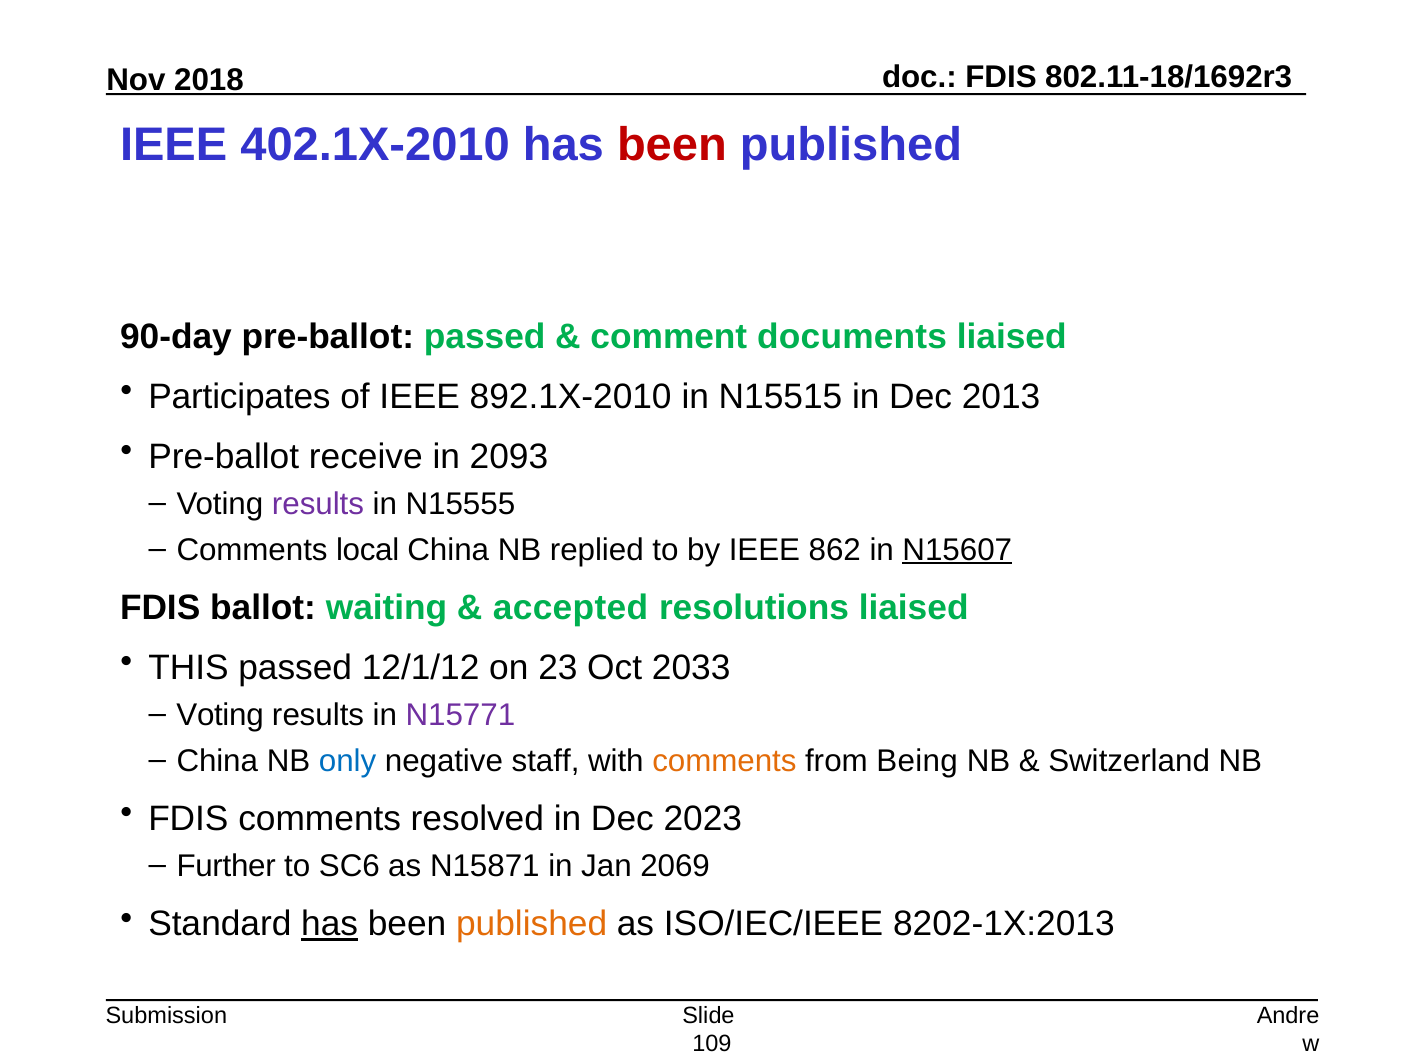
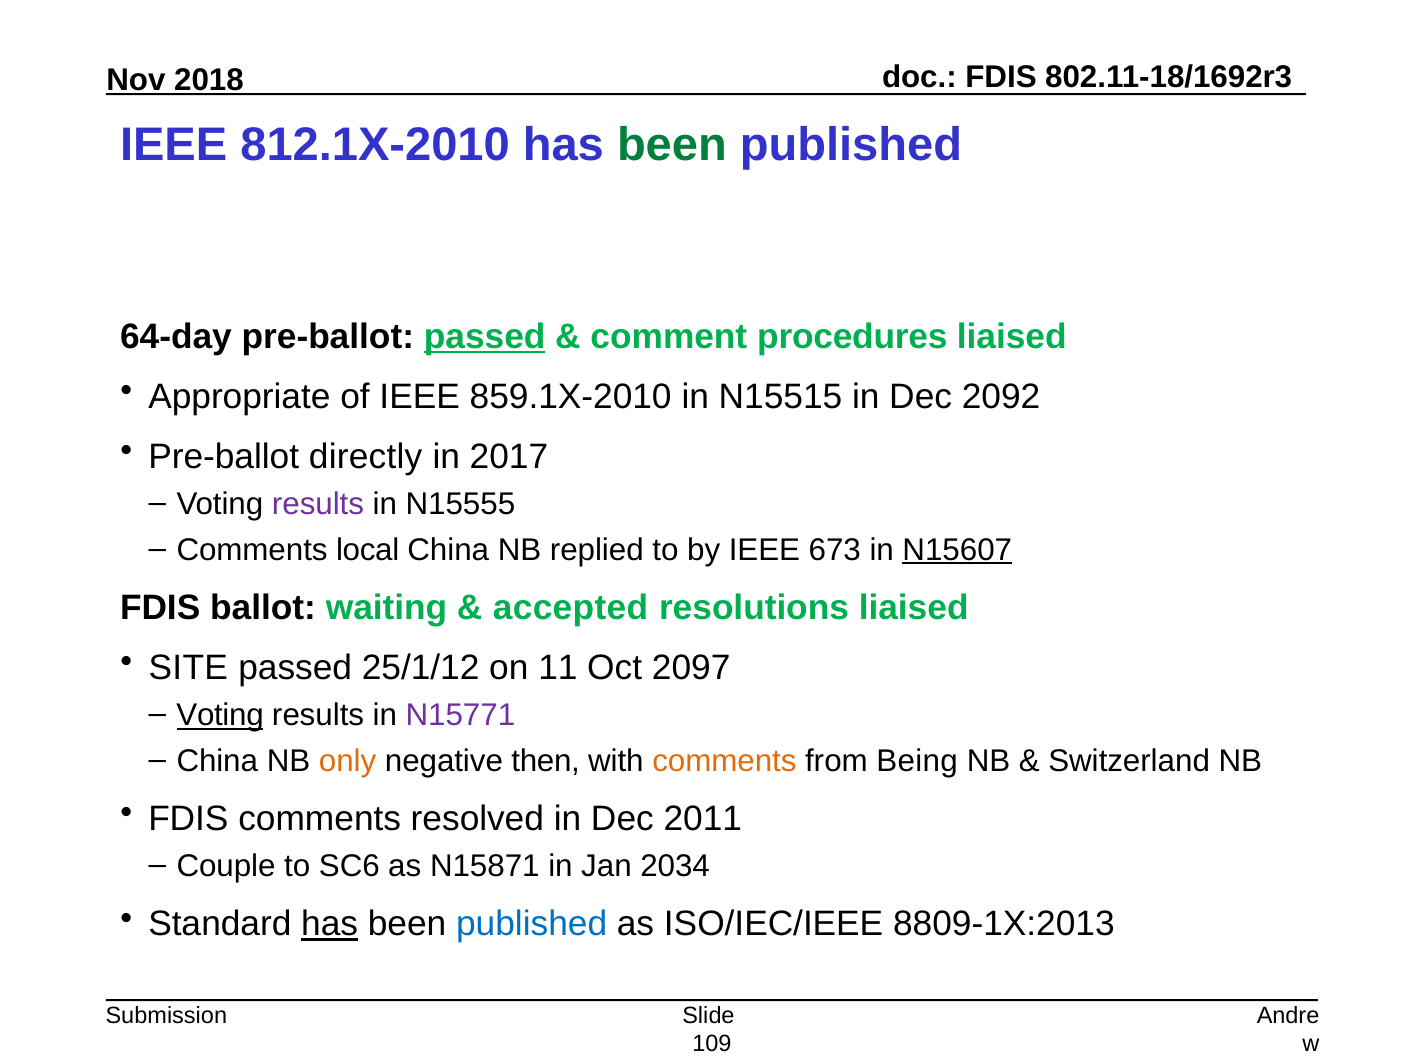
402.1X-2010: 402.1X-2010 -> 812.1X-2010 (375, 145)
been colour: red -> green (672, 145)
90-day: 90-day -> 64-day (176, 337)
passed underline: none -> present (485, 337)
documents: documents -> procedures (852, 337)
Participates: Participates -> Appropriate (239, 397)
892.1X-2010: 892.1X-2010 -> 859.1X-2010 (571, 397)
2013: 2013 -> 2092 (1001, 397)
receive: receive -> directly (366, 457)
2093: 2093 -> 2017 (509, 457)
862: 862 -> 673 (835, 550)
THIS: THIS -> SITE (188, 668)
12/1/12: 12/1/12 -> 25/1/12 (421, 668)
23: 23 -> 11 (558, 668)
2033: 2033 -> 2097 (691, 668)
Voting underline: none -> present (220, 715)
only colour: blue -> orange (348, 761)
staff: staff -> then (546, 761)
2023: 2023 -> 2011 (703, 819)
Further: Further -> Couple (226, 866)
2069: 2069 -> 2034 (675, 866)
published colour: orange -> blue (532, 924)
8202-1X:2013: 8202-1X:2013 -> 8809-1X:2013 (1004, 924)
